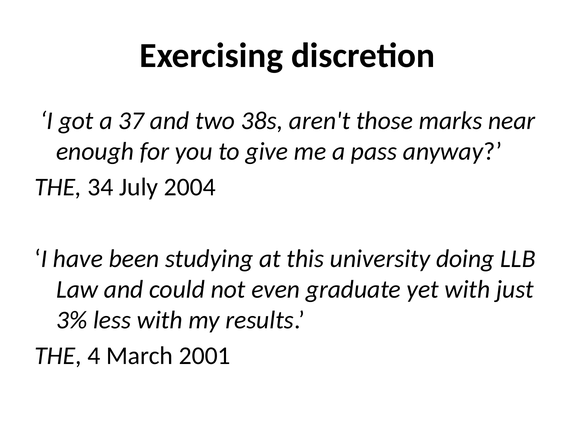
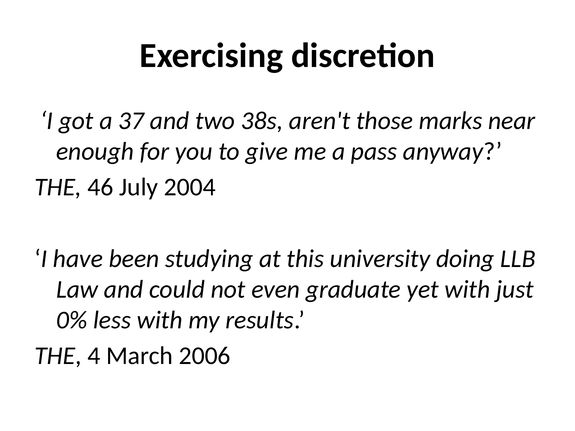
34: 34 -> 46 (100, 187)
3%: 3% -> 0% (72, 320)
2001: 2001 -> 2006 (205, 356)
